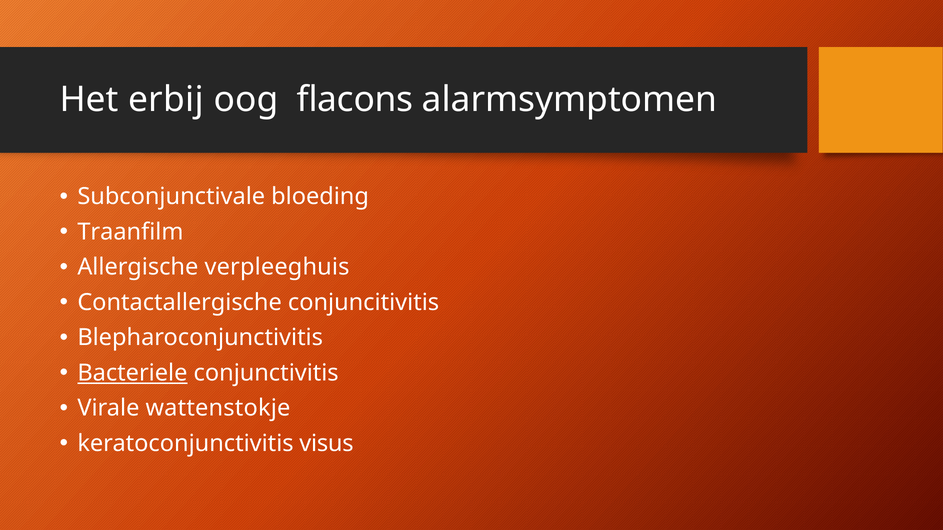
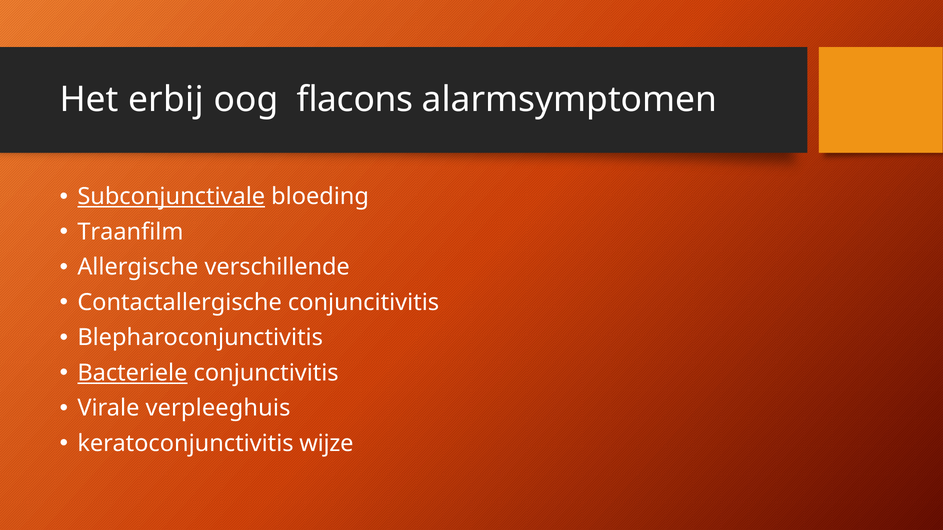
Subconjunctivale underline: none -> present (171, 197)
verpleeghuis: verpleeghuis -> verschillende (277, 267)
wattenstokje: wattenstokje -> verpleeghuis (218, 409)
visus: visus -> wijze (326, 444)
